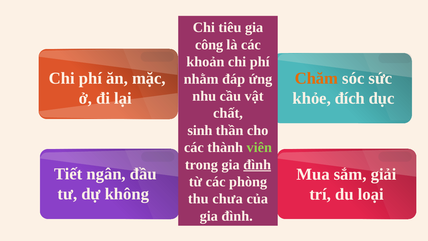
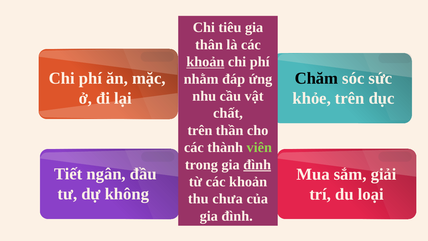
công: công -> thân (209, 45)
khoản underline: none -> present (205, 62)
Chăm colour: orange -> black (316, 78)
khỏe đích: đích -> trên (350, 98)
sinh: sinh -> trên (200, 130)
từ các phòng: phòng -> khoản (248, 182)
